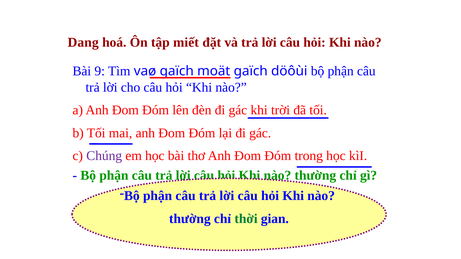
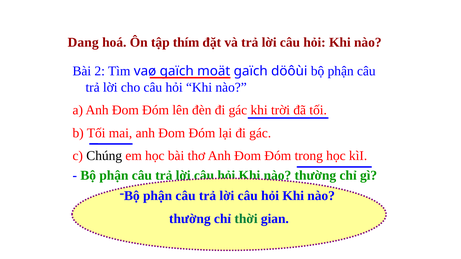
miết: miết -> thím (186, 42)
9: 9 -> 2 (100, 71)
Chúng colour: purple -> black (104, 156)
